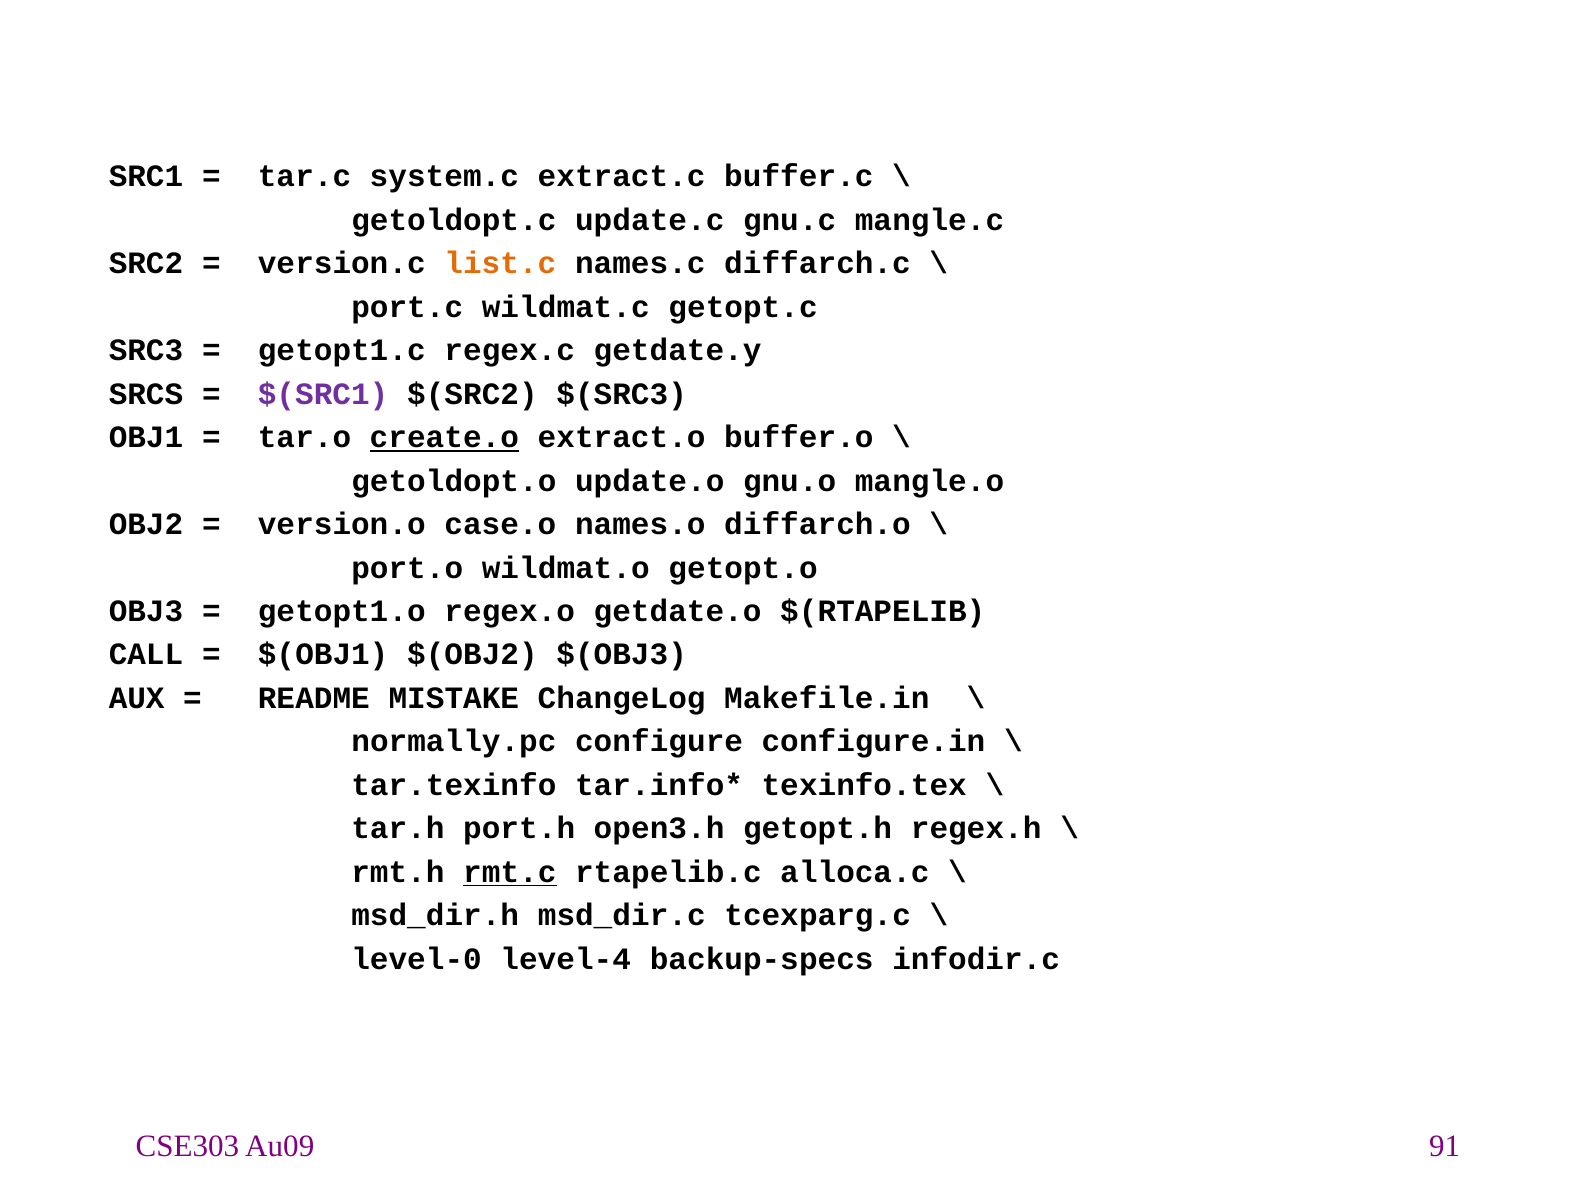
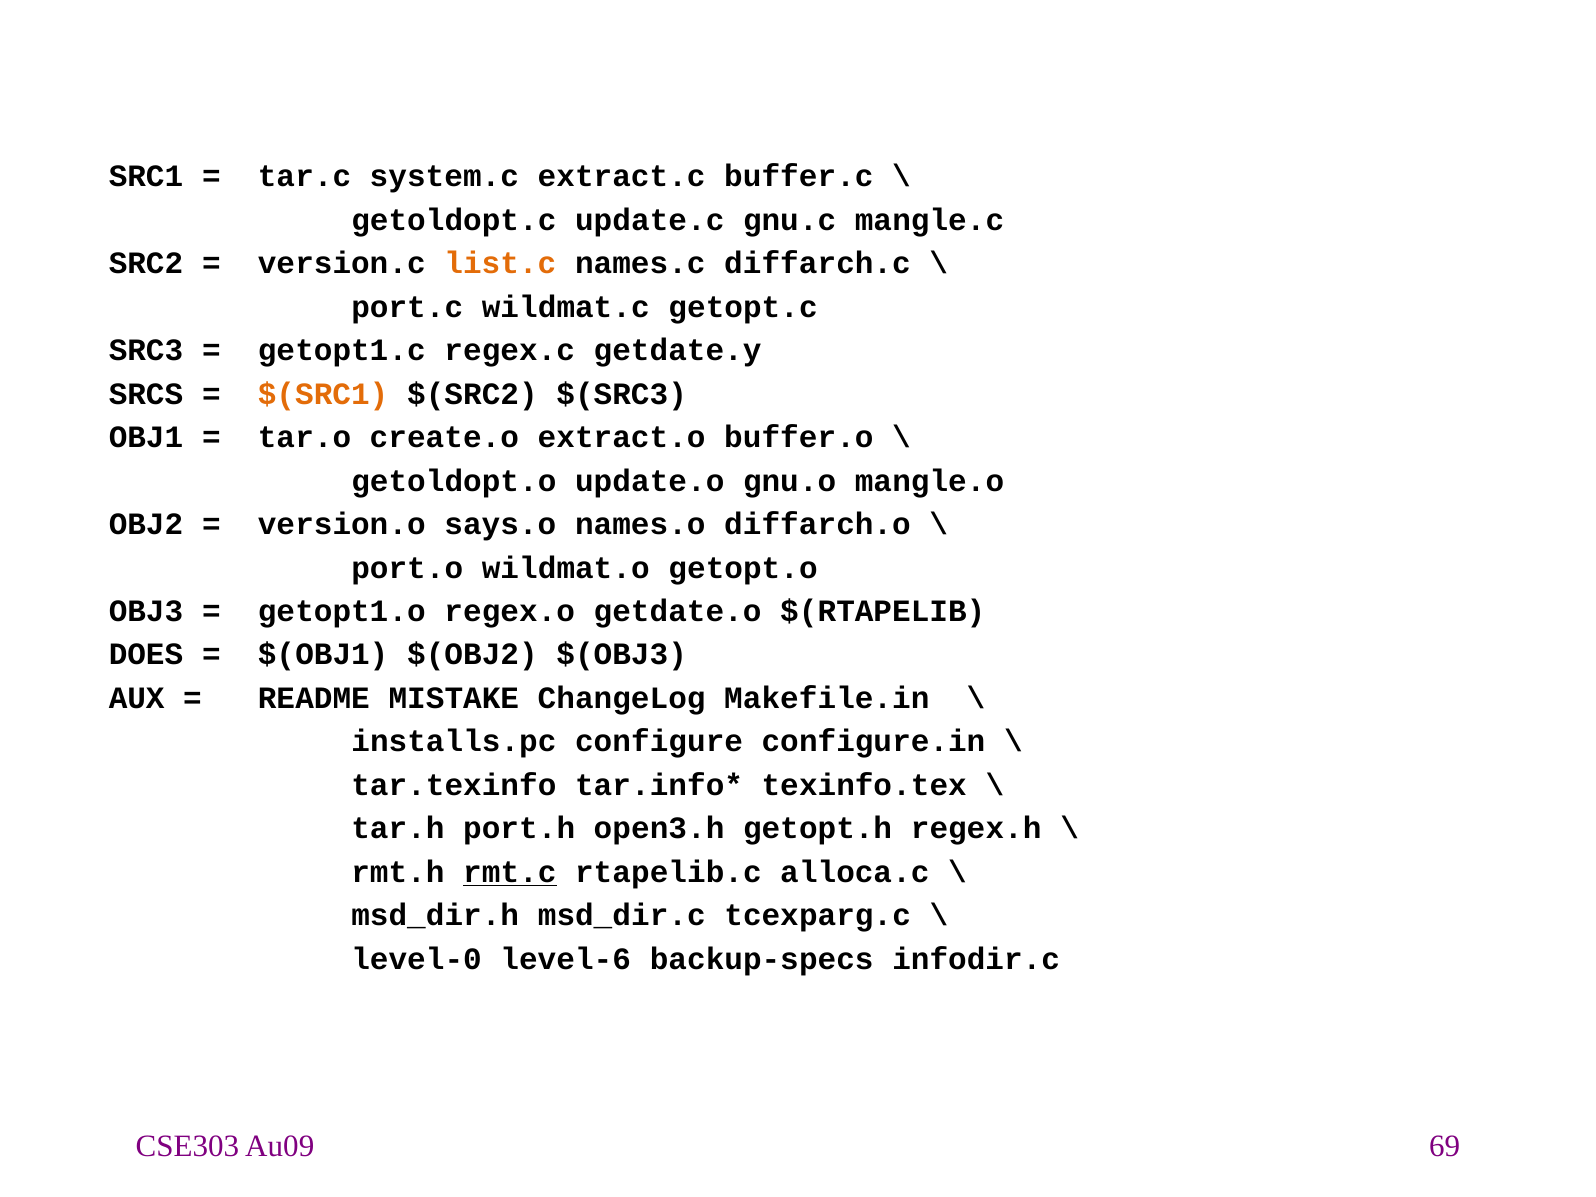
$(SRC1 colour: purple -> orange (323, 394)
create.o underline: present -> none (444, 437)
case.o: case.o -> says.o (500, 524)
CALL: CALL -> DOES (146, 655)
normally.pc: normally.pc -> installs.pc (454, 742)
level-4: level-4 -> level-6 (566, 959)
91: 91 -> 69 (1445, 1146)
